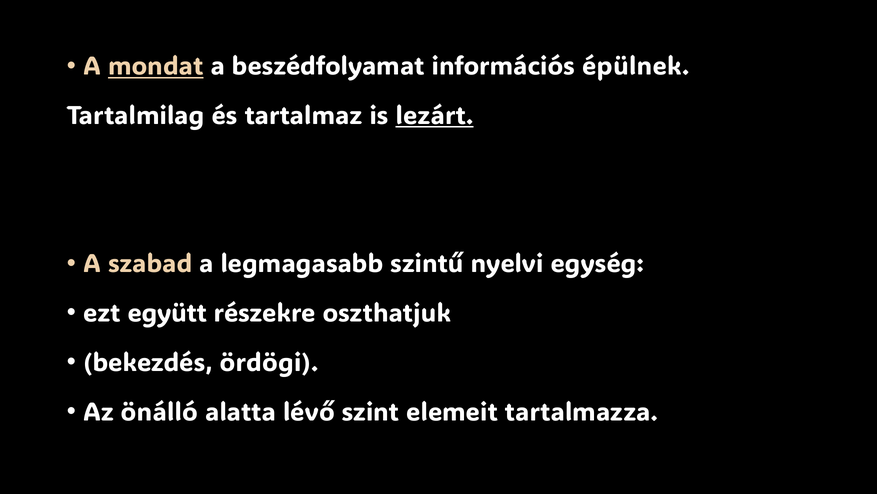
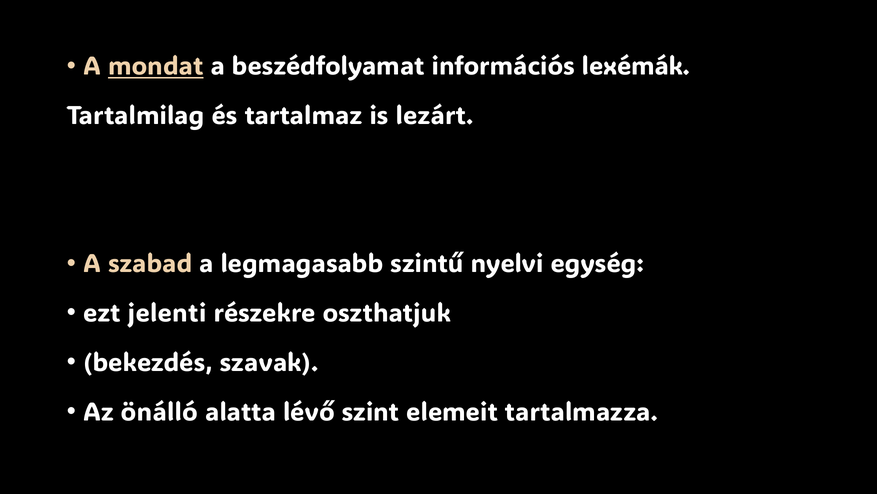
épülnek: épülnek -> lexémák (636, 66)
lezárt underline: present -> none (434, 116)
együtt: együtt -> jelenti (167, 313)
ördögi: ördögi -> szavak (269, 362)
